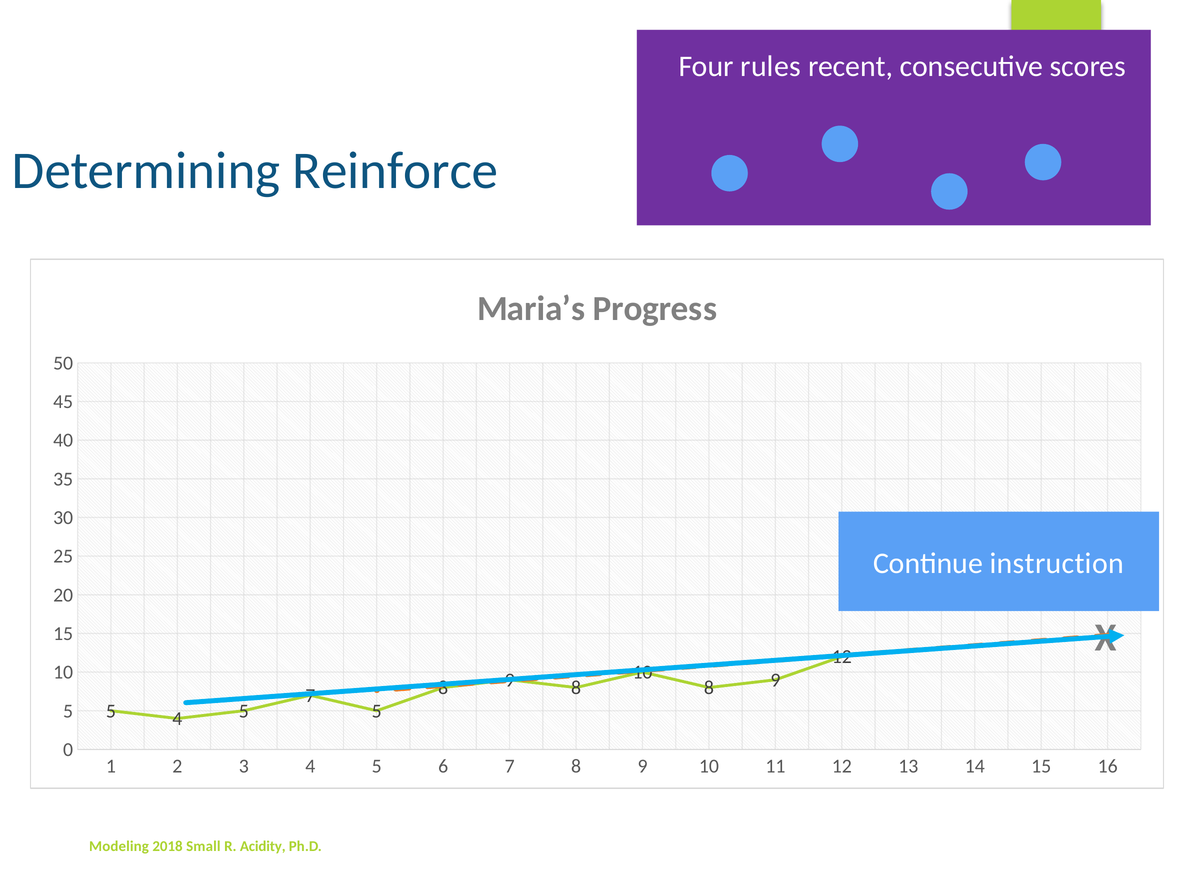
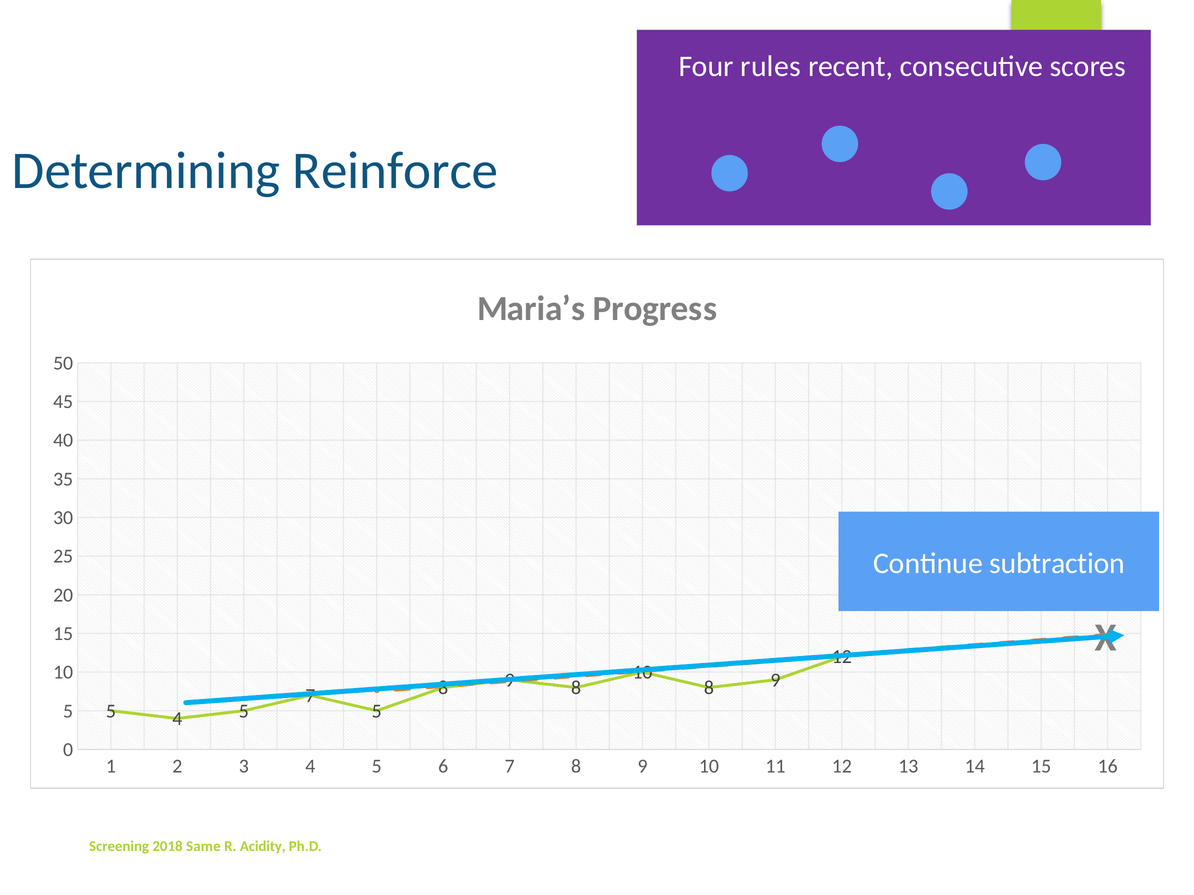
instruction: instruction -> subtraction (1057, 564)
Modeling: Modeling -> Screening (119, 847)
Small: Small -> Same (203, 847)
